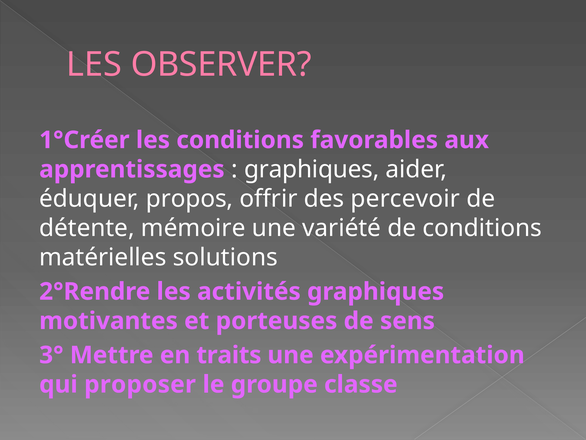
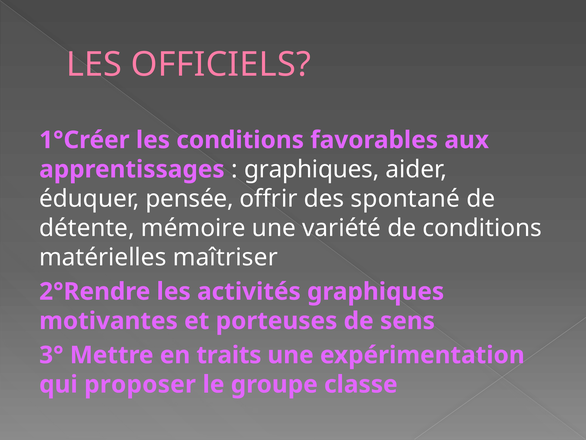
OBSERVER: OBSERVER -> OFFICIELS (221, 64)
propos: propos -> pensée (190, 198)
percevoir: percevoir -> spontané (405, 198)
solutions: solutions -> maîtriser (225, 257)
